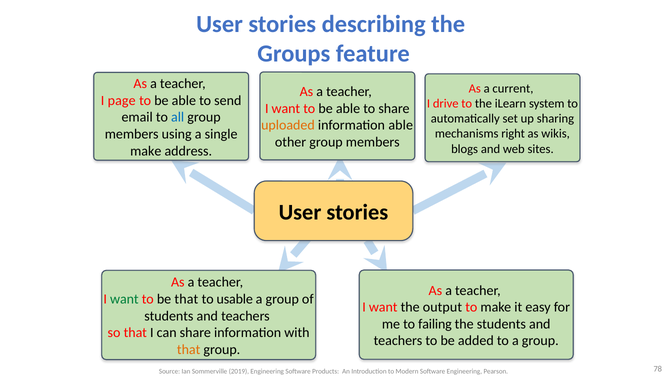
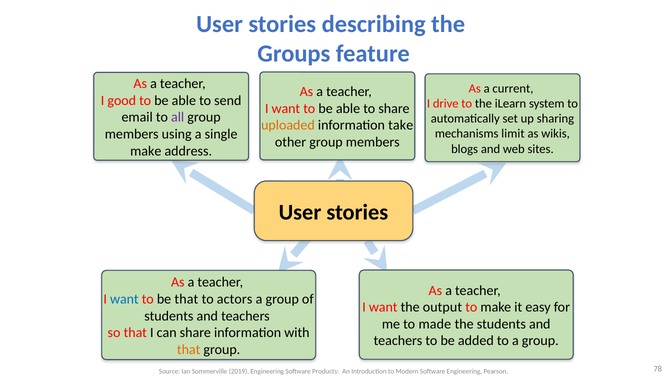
page: page -> good (122, 100)
all colour: blue -> purple (178, 117)
information able: able -> take (401, 125)
right: right -> limit (513, 134)
want colour: green -> blue (124, 299)
usable: usable -> actors (235, 299)
failing: failing -> made (435, 324)
